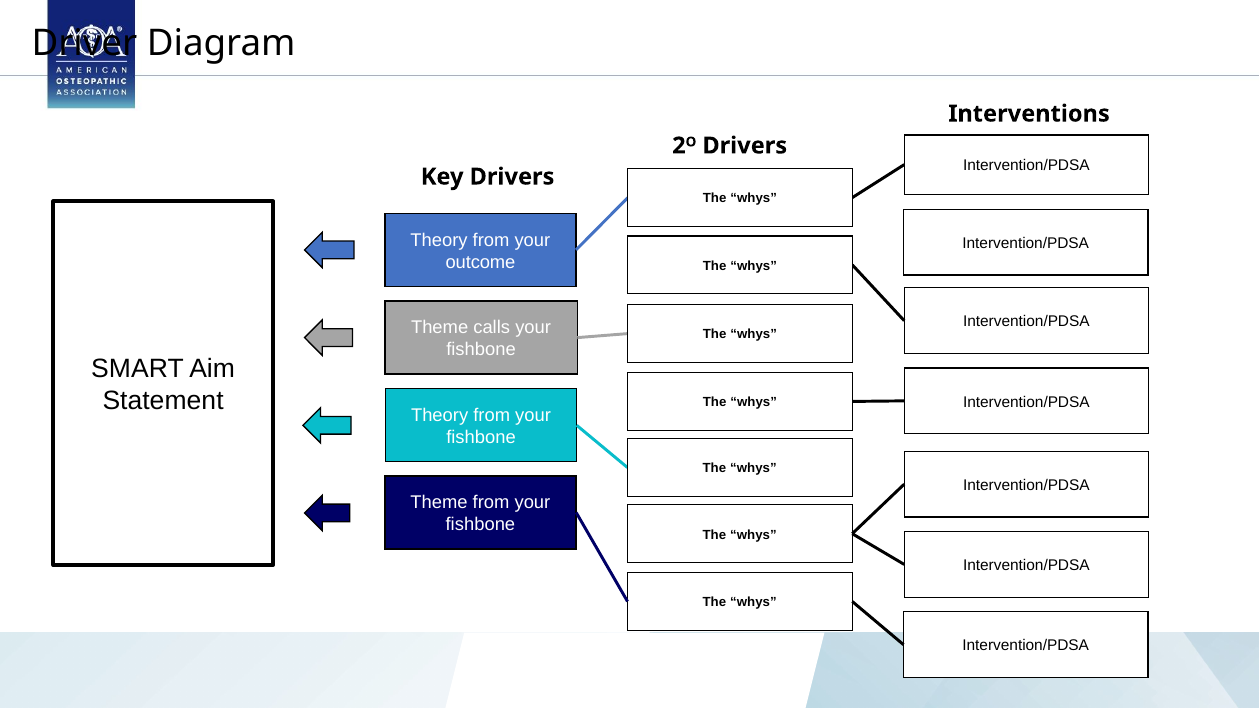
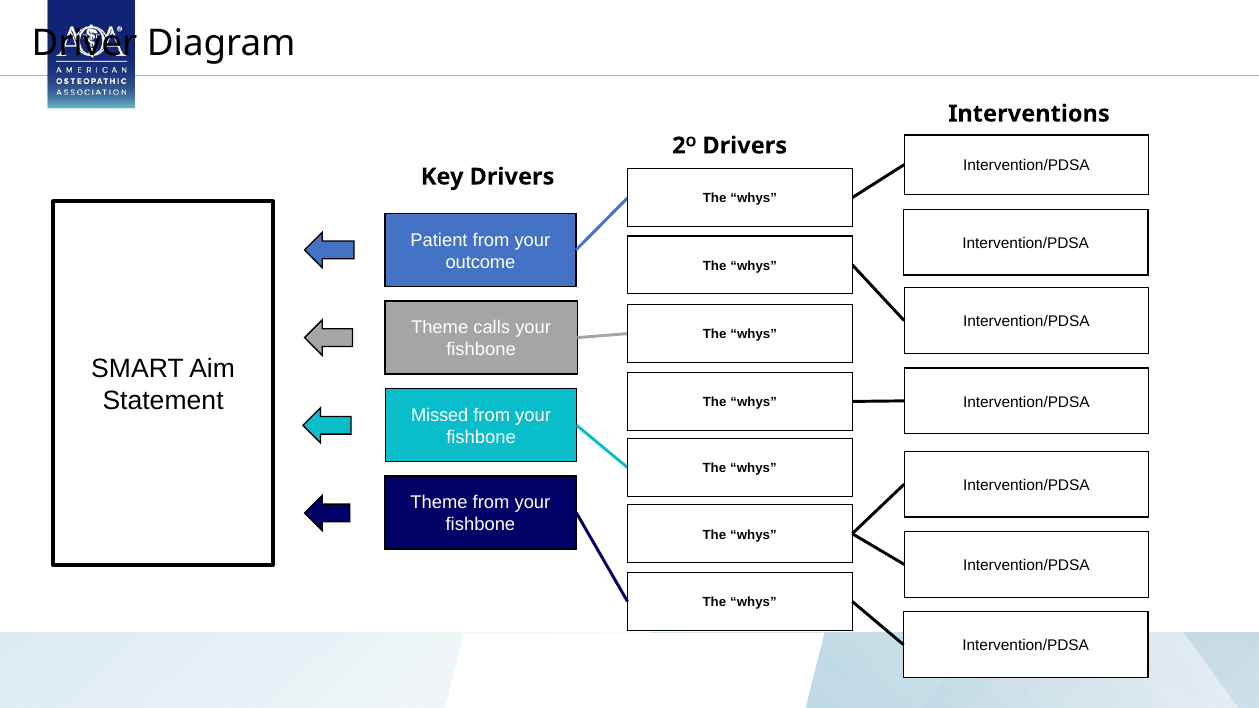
Theory: Theory -> Patient (439, 240)
Theory: Theory -> Missed (440, 416)
